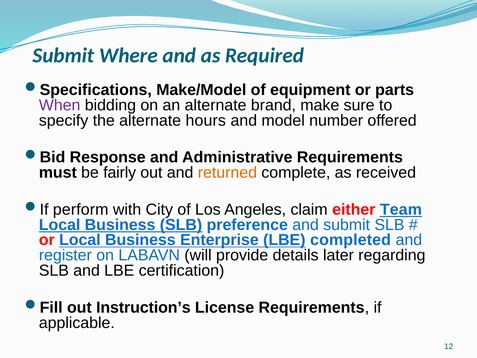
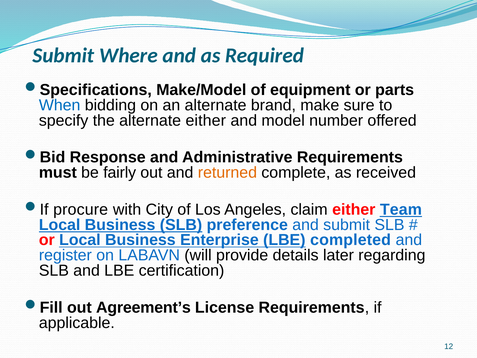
When colour: purple -> blue (60, 105)
alternate hours: hours -> either (206, 120)
perform: perform -> procure (81, 209)
Instruction’s: Instruction’s -> Agreement’s (143, 307)
